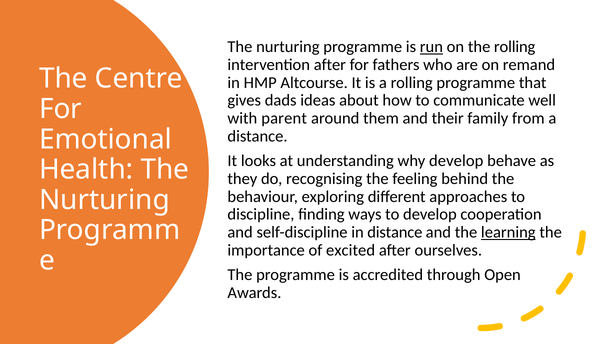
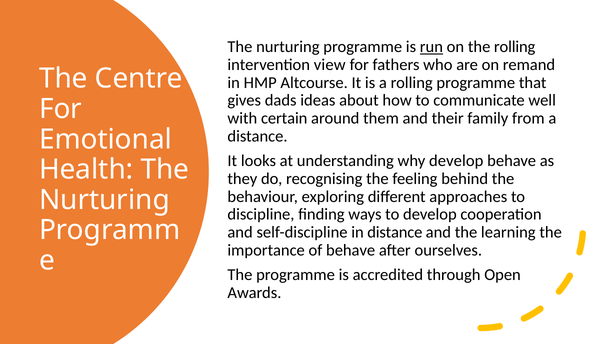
intervention after: after -> view (330, 65)
parent: parent -> certain (284, 118)
learning underline: present -> none (508, 232)
of excited: excited -> behave (351, 250)
